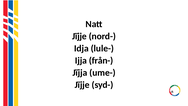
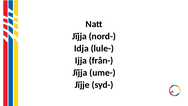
Jïjje: Jïjje -> Jïjja (79, 36)
